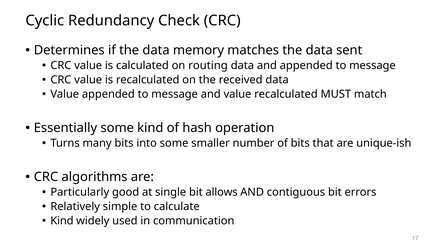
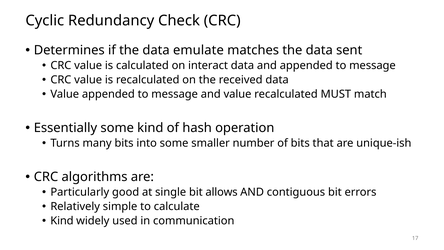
memory: memory -> emulate (198, 50)
routing: routing -> interact (208, 65)
